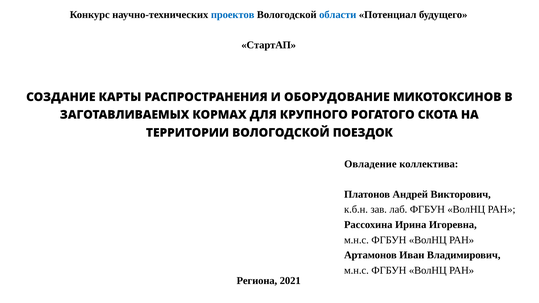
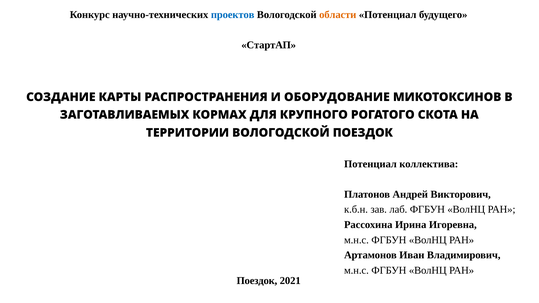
области colour: blue -> orange (338, 15)
Овладение: Овладение -> Потенциал (370, 164)
Региона: Региона -> Поездок (257, 281)
